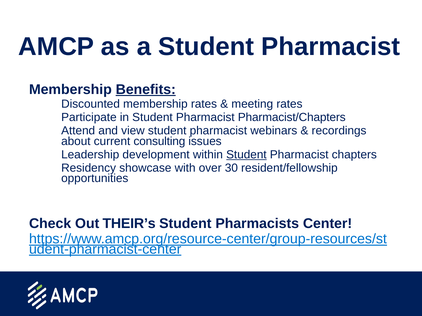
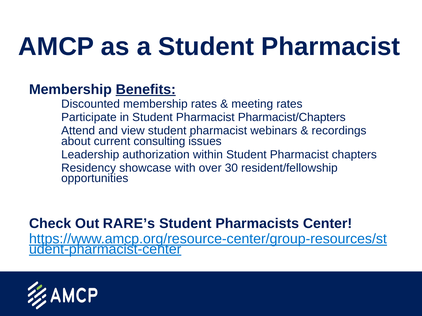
development: development -> authorization (156, 155)
Student underline: present -> none (246, 155)
THEIR’s: THEIR’s -> RARE’s (129, 224)
